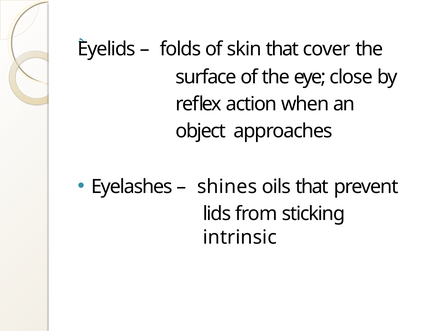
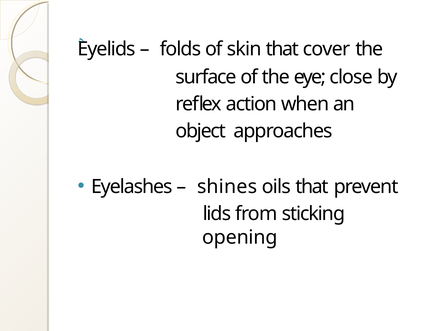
intrinsic: intrinsic -> opening (240, 237)
